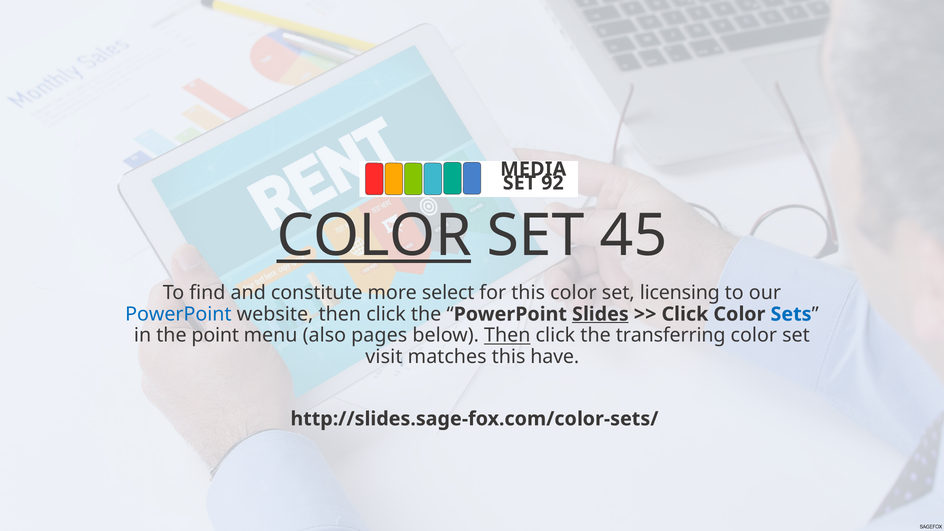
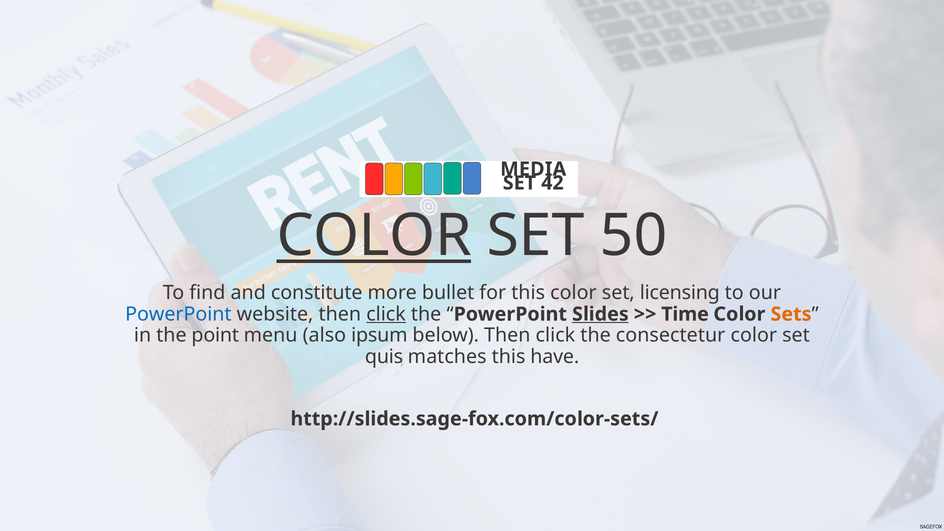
92: 92 -> 42 (552, 183)
45: 45 -> 50 (634, 236)
select: select -> bullet (448, 293)
click underline: none -> present (386, 314)
Click: Click -> Time (685, 314)
Sets colour: blue -> orange (791, 314)
pages: pages -> ipsum (379, 335)
Then underline: present -> none (507, 335)
transferring: transferring -> consectetur (671, 335)
visit: visit -> quis (384, 357)
